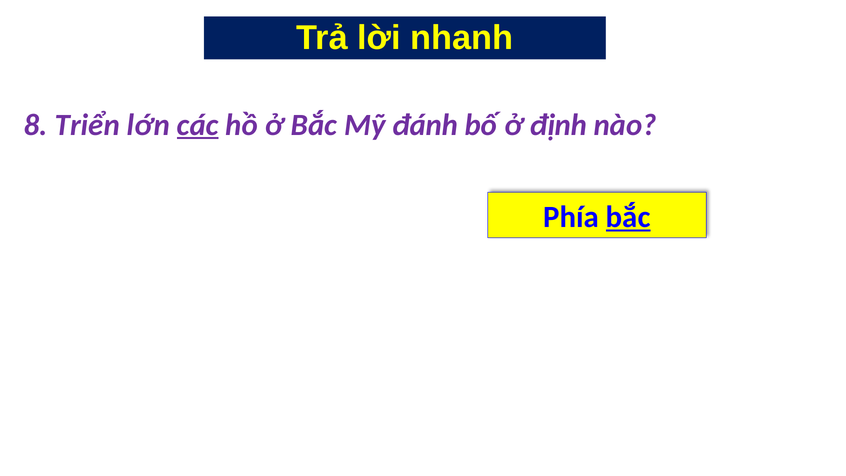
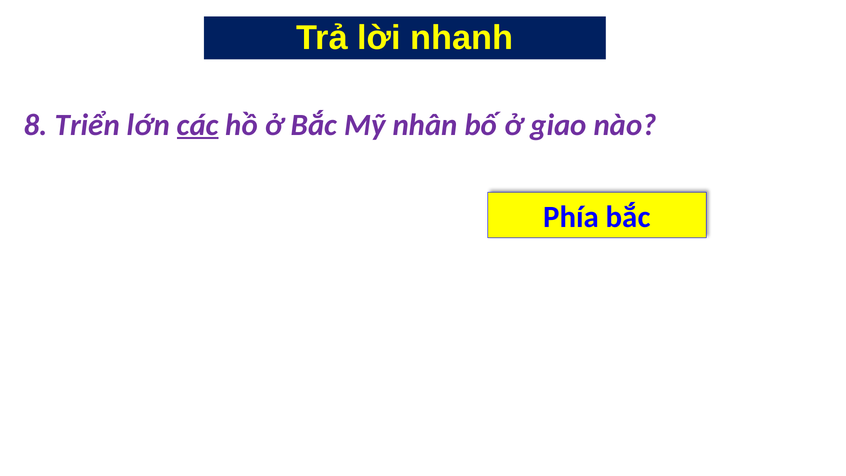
đánh: đánh -> nhân (425, 125)
định: định -> giao (559, 125)
bắc underline: present -> none (628, 217)
